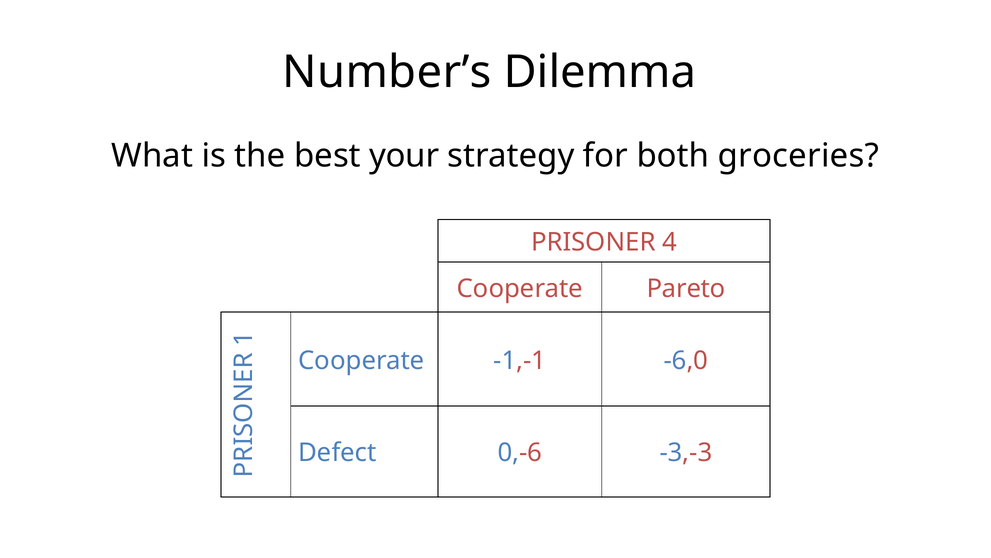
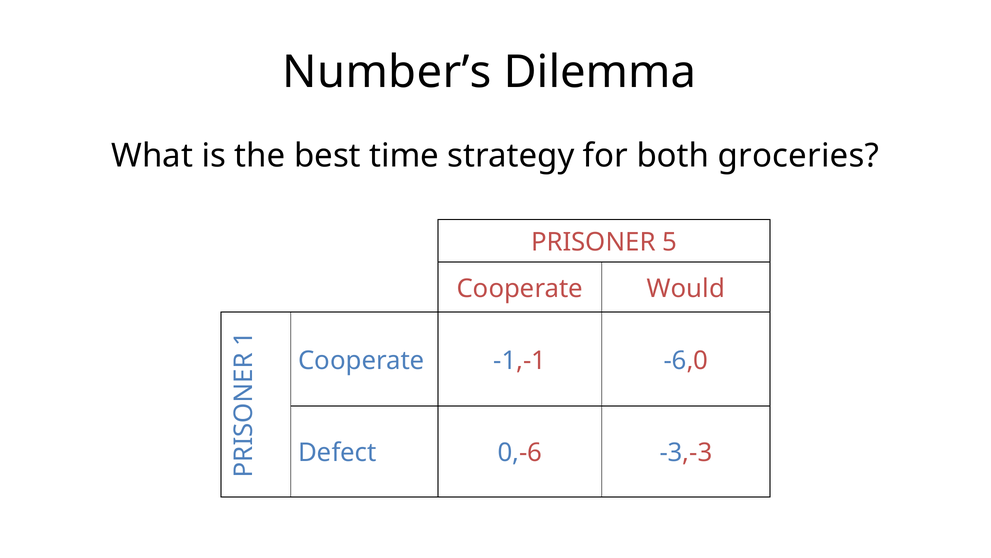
your: your -> time (404, 156)
4: 4 -> 5 (670, 242)
Pareto: Pareto -> Would (686, 288)
